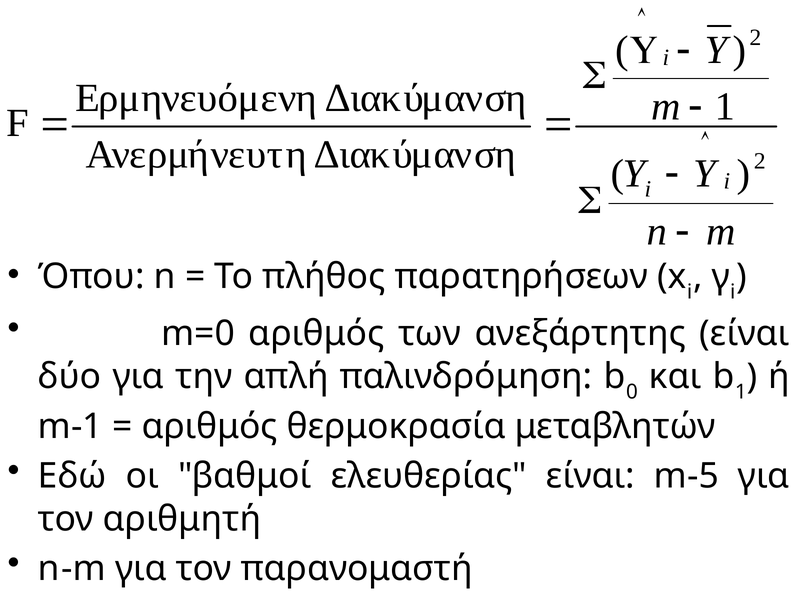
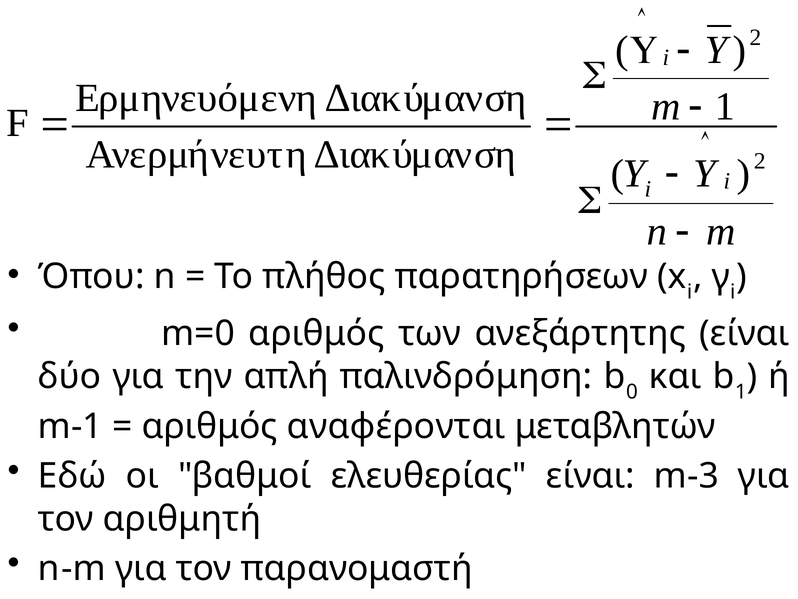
θερμοκρασία: θερμοκρασία -> αναφέρονται (396, 426)
m-5: m-5 -> m-3 (686, 476)
